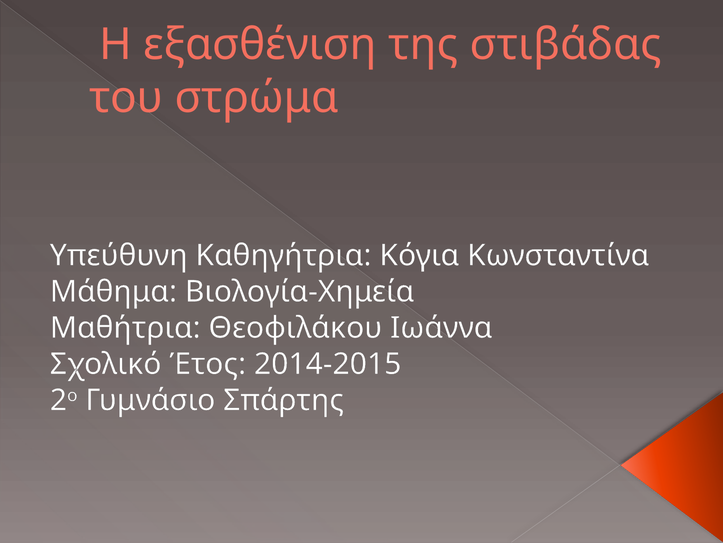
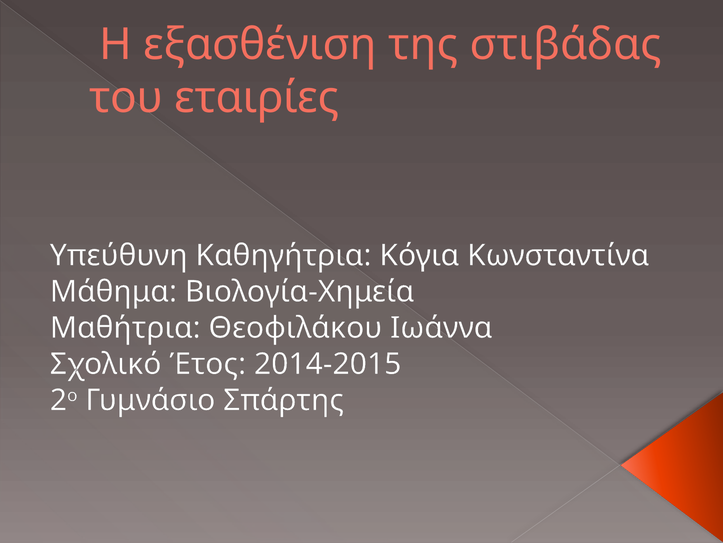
στρώμα: στρώμα -> εταιρίες (257, 98)
